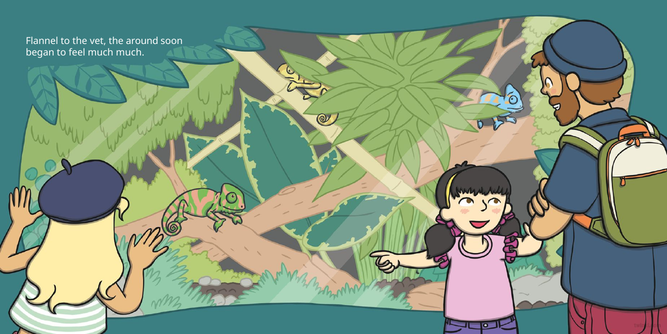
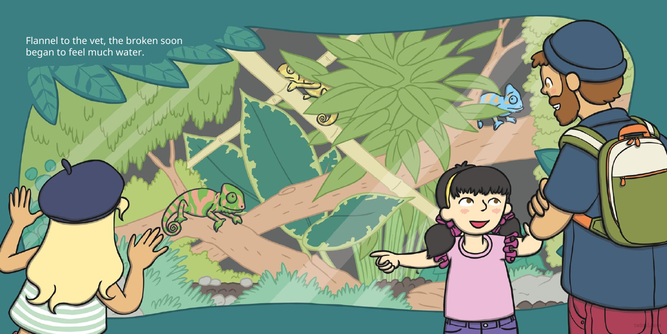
around: around -> broken (142, 41)
much much: much -> water (130, 52)
